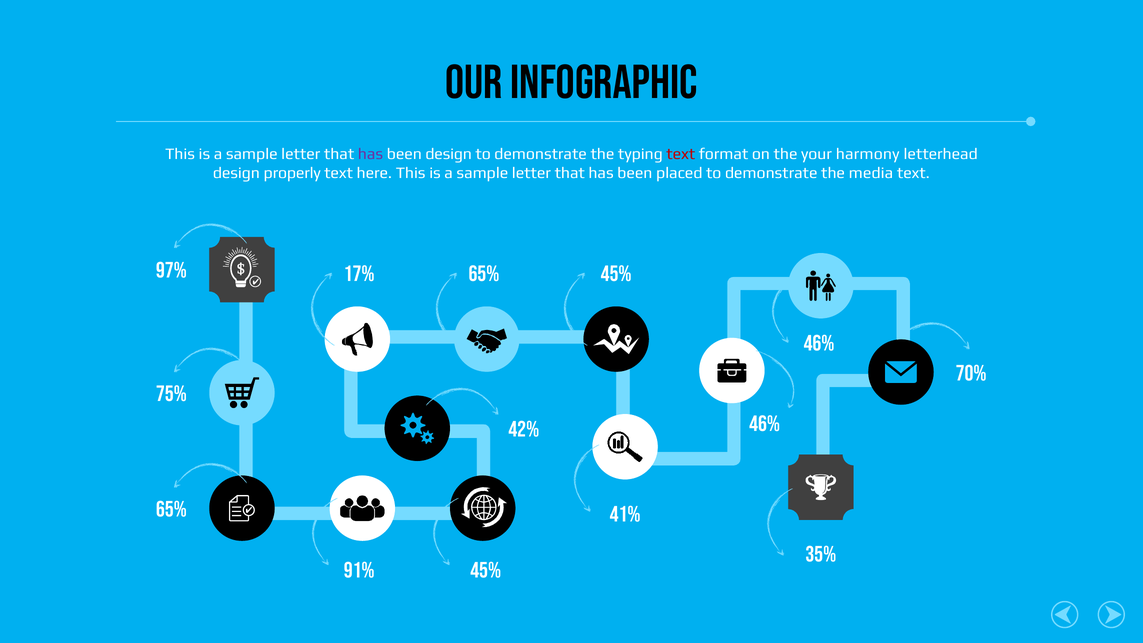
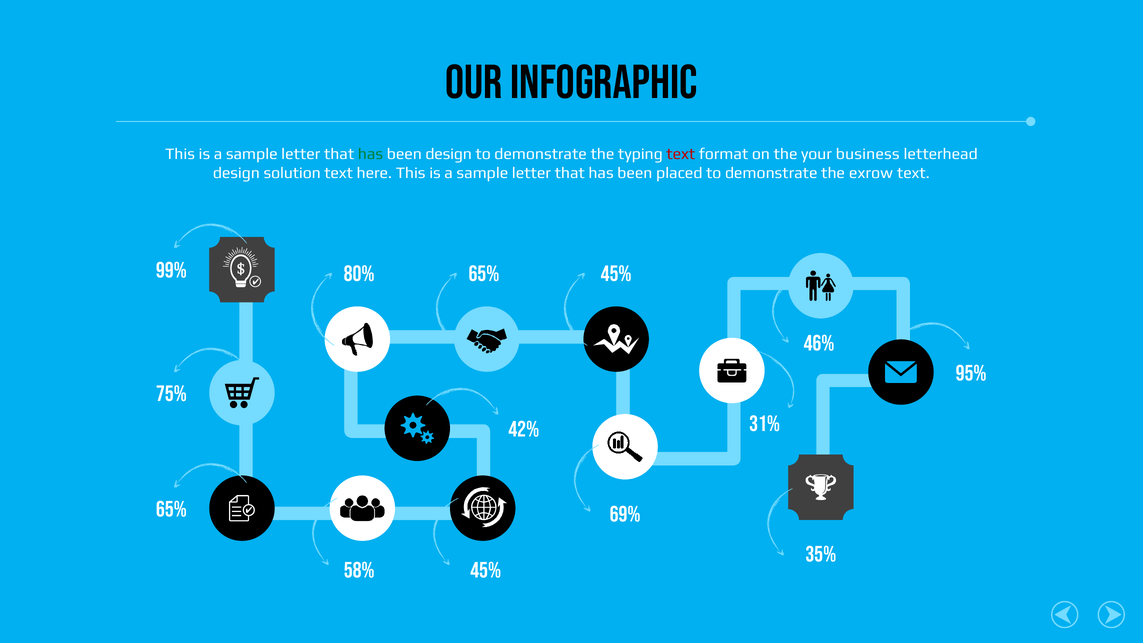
has colour: purple -> green (370, 154)
harmony: harmony -> business (868, 154)
properly: properly -> solution (292, 173)
media: media -> exrow (871, 173)
97%: 97% -> 99% (171, 270)
17%: 17% -> 80% (359, 274)
70%: 70% -> 95% (971, 373)
46%: 46% -> 31% (765, 424)
41%: 41% -> 69% (625, 514)
91%: 91% -> 58% (359, 570)
